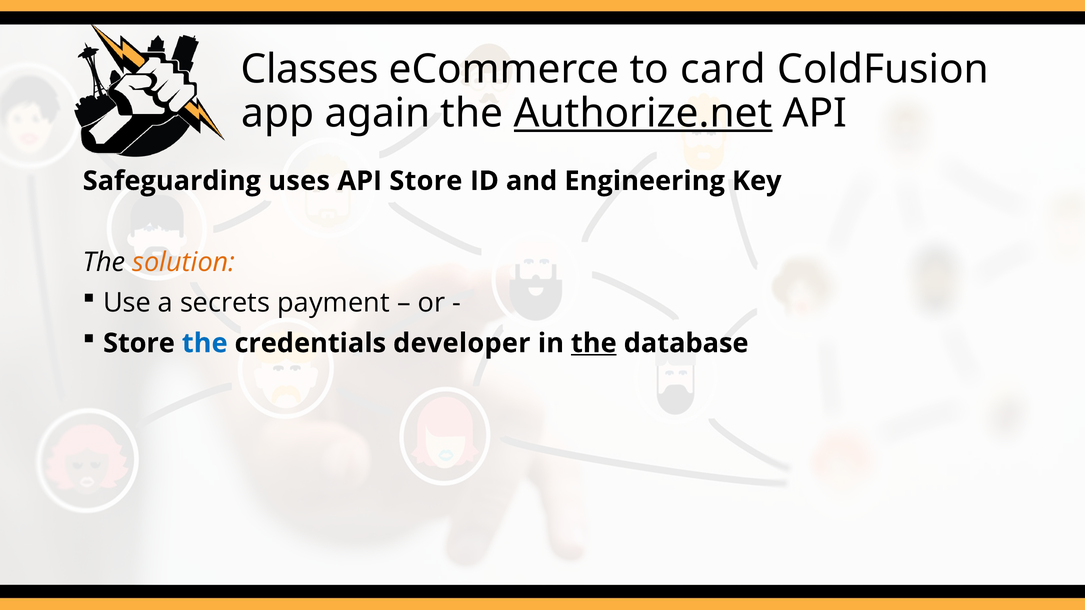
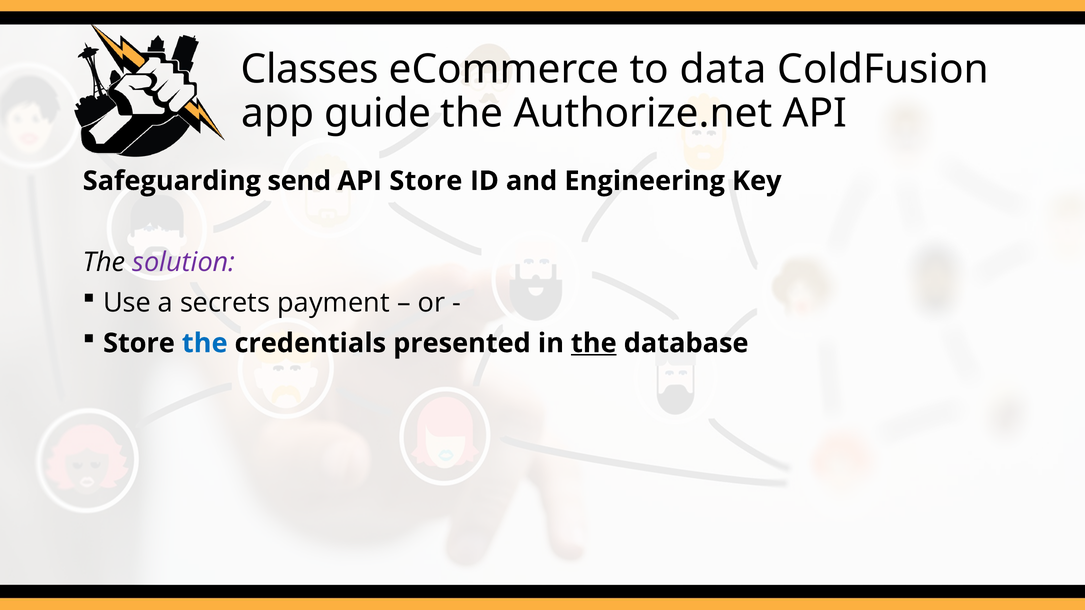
card: card -> data (723, 69)
again: again -> guide (378, 113)
Authorize.net underline: present -> none (643, 113)
uses: uses -> send (299, 181)
solution colour: orange -> purple (184, 262)
developer: developer -> presented (462, 343)
